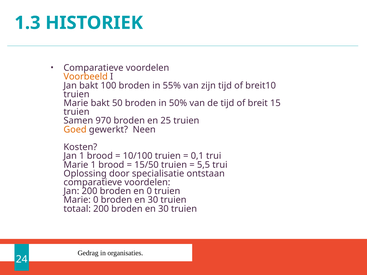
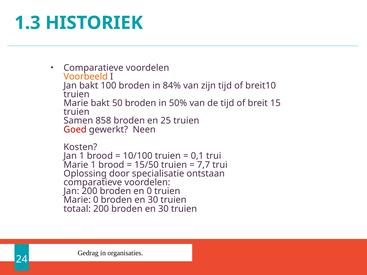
55%: 55% -> 84% (172, 86)
970: 970 -> 858 (103, 121)
Goed colour: orange -> red (75, 130)
5,5: 5,5 -> 7,7 (204, 165)
